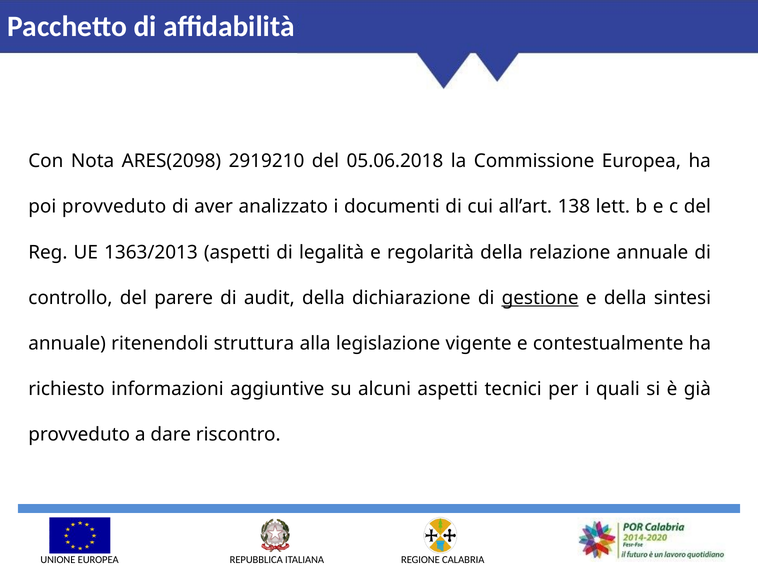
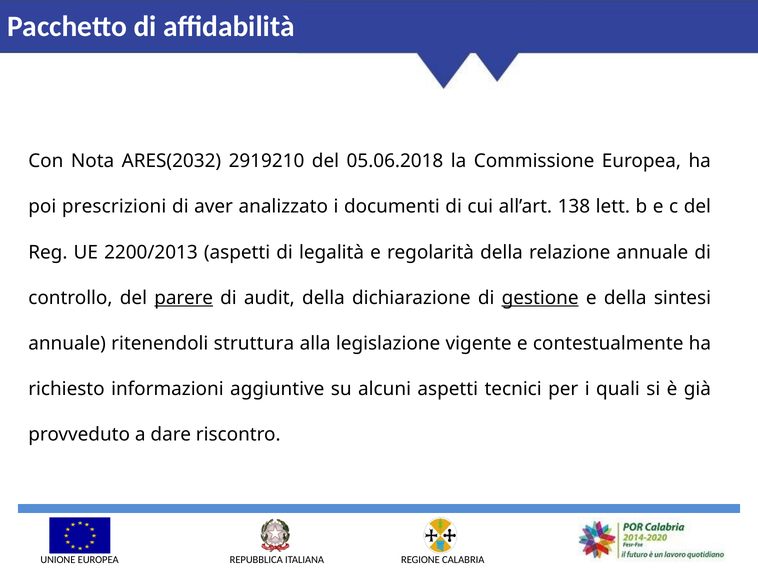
ARES(2098: ARES(2098 -> ARES(2032 (171, 161)
poi provveduto: provveduto -> prescrizioni (114, 207)
1363/2013: 1363/2013 -> 2200/2013 (151, 252)
parere underline: none -> present (184, 298)
